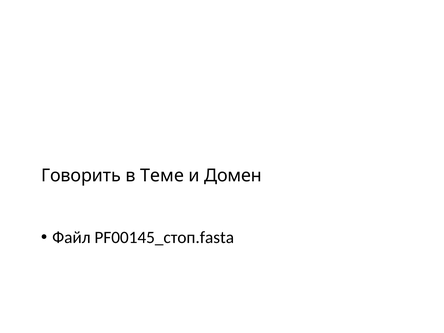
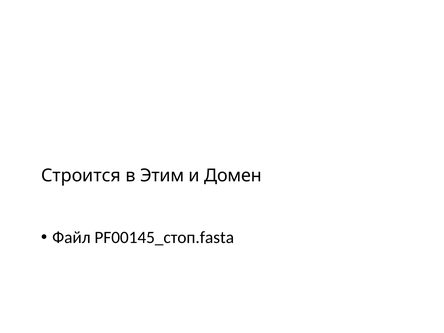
Говорить: Говорить -> Строится (81, 175)
Теме: Теме -> Этим (162, 175)
